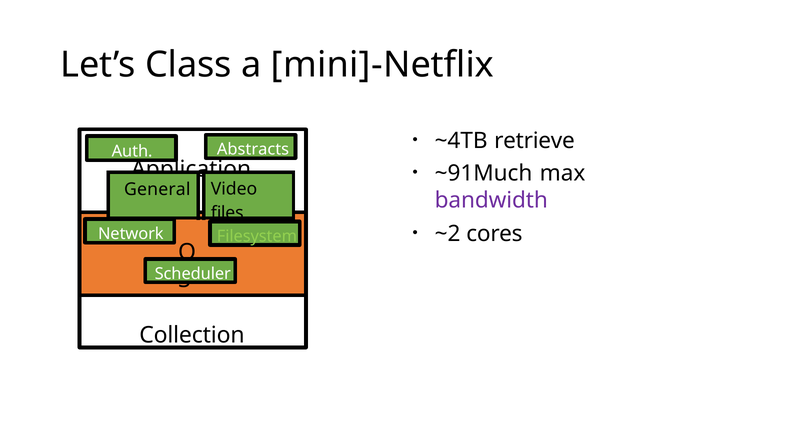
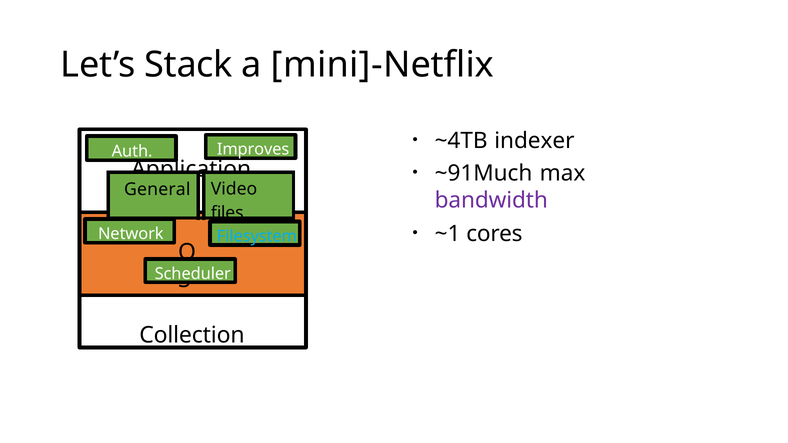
Class: Class -> Stack (189, 65)
retrieve: retrieve -> indexer (534, 141)
Abstracts: Abstracts -> Improves (253, 150)
~2: ~2 -> ~1 (448, 234)
Filesystem colour: light green -> light blue (257, 236)
